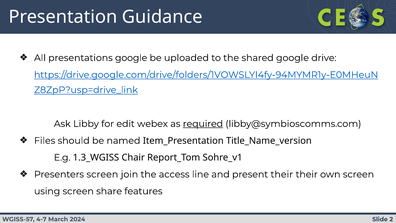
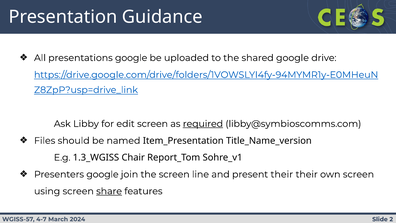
edit webex: webex -> screen (153, 124)
Presenters screen: screen -> google (102, 174)
the access: access -> screen (174, 174)
share underline: none -> present (109, 191)
